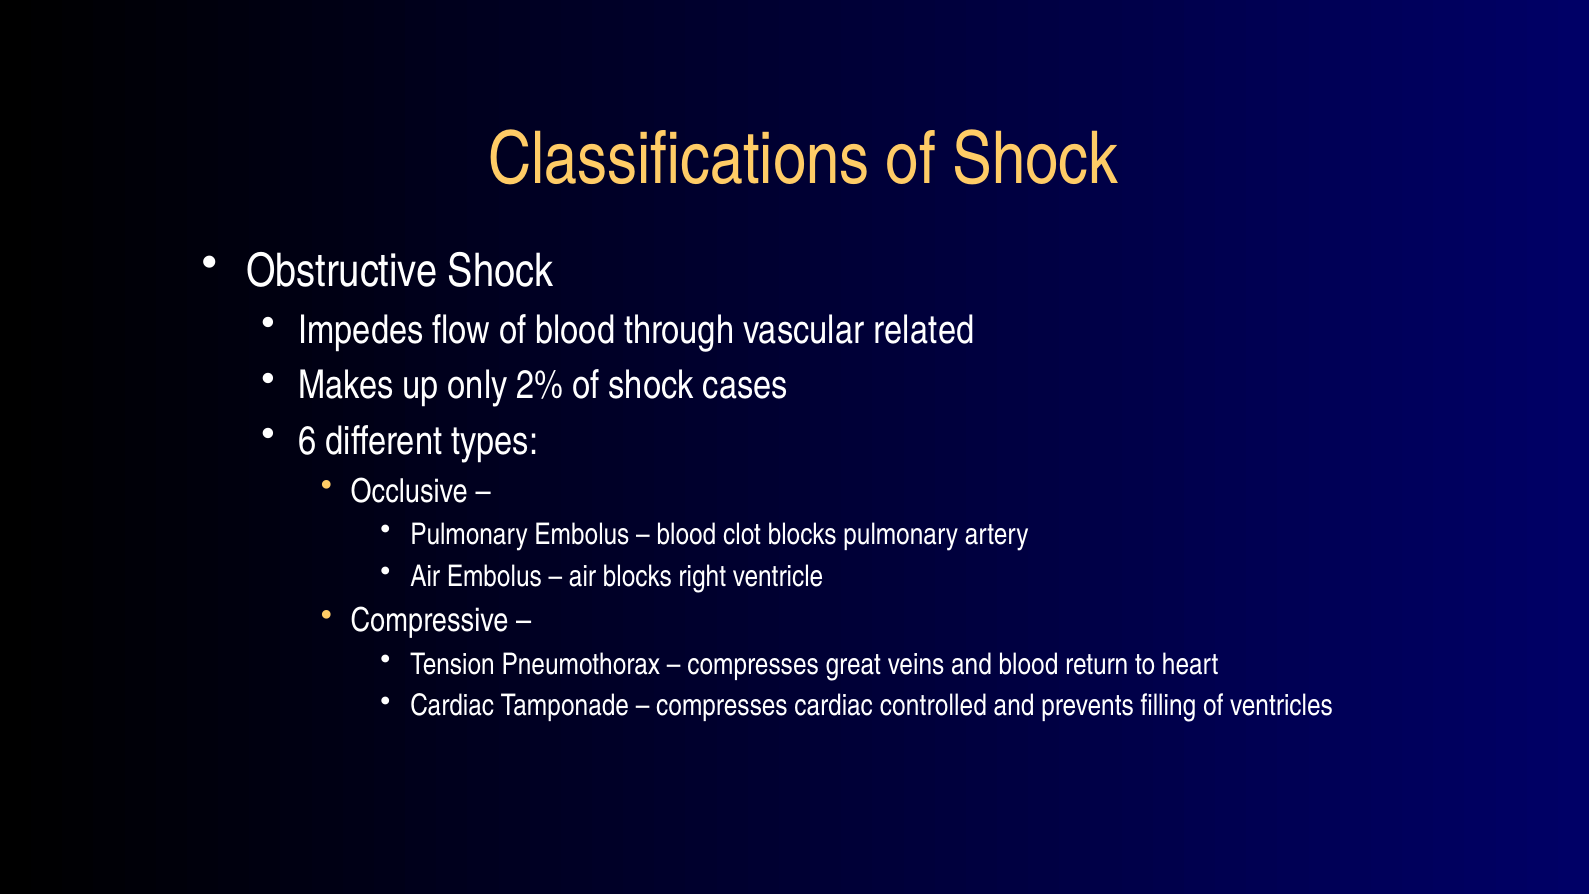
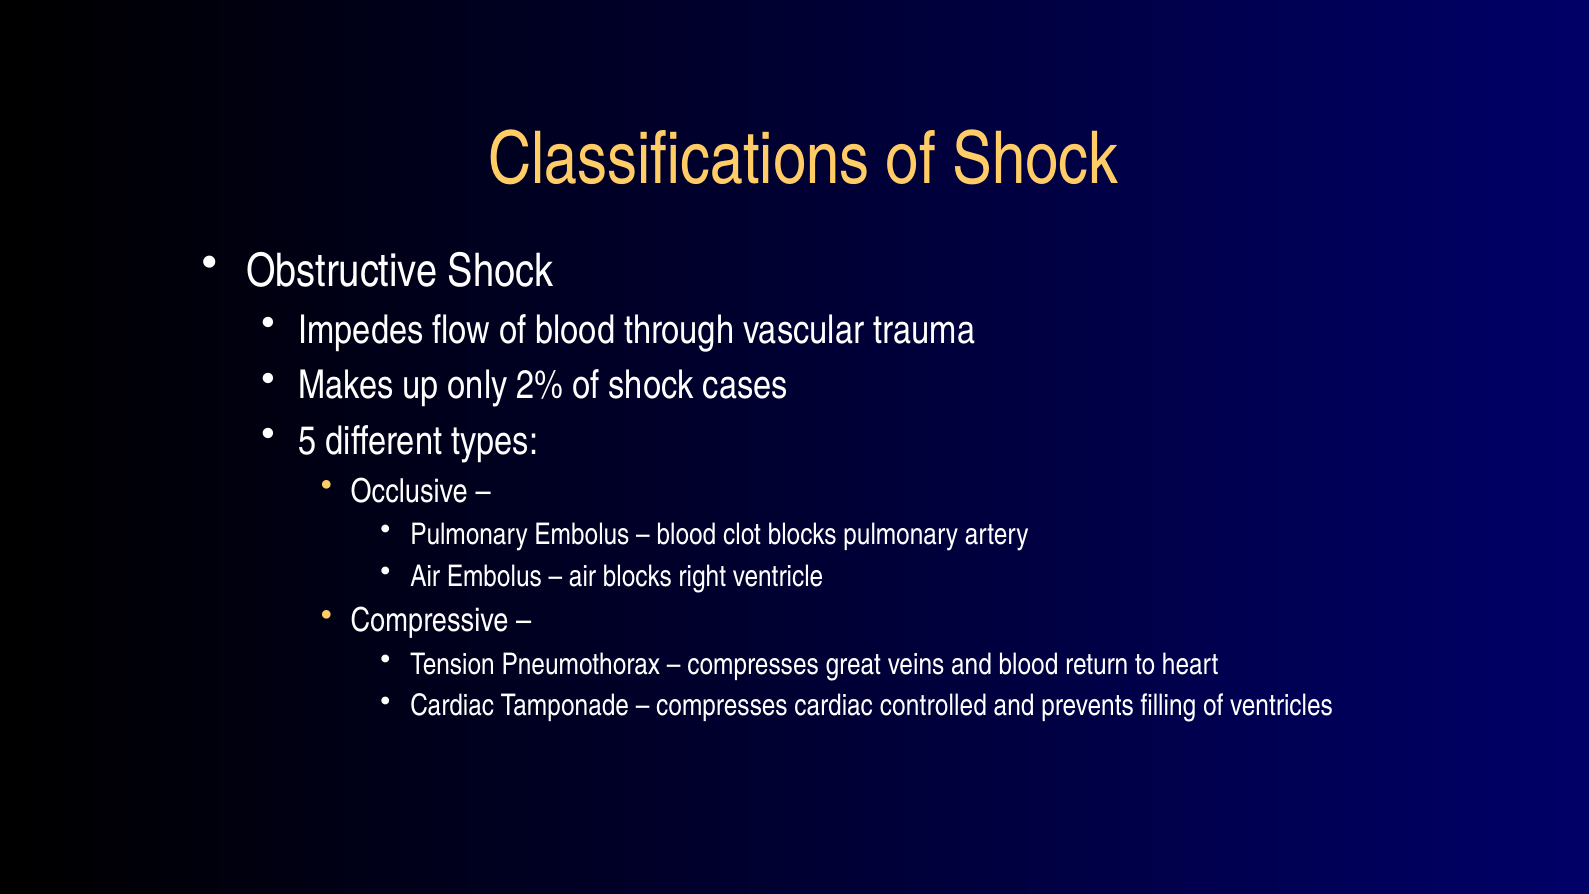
related: related -> trauma (924, 330)
6: 6 -> 5 (308, 441)
